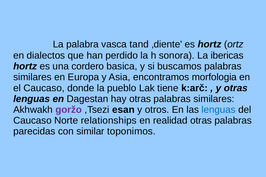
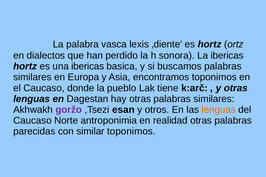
tand: tand -> lexis (139, 44)
una cordero: cordero -> ibericas (88, 66)
encontramos morfologia: morfologia -> toponimos (214, 77)
lenguas colour: blue -> orange (219, 110)
relationships: relationships -> antroponimia (109, 121)
